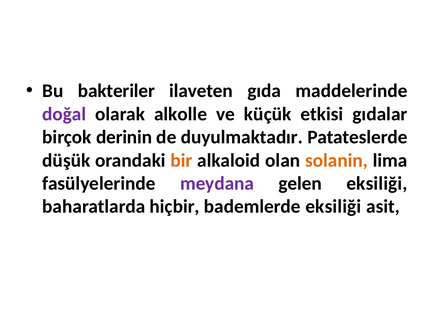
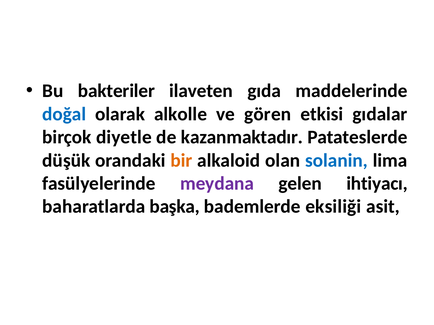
doğal colour: purple -> blue (64, 114)
küçük: küçük -> gören (268, 114)
derinin: derinin -> diyetle (124, 137)
duyulmaktadır: duyulmaktadır -> kazanmaktadır (242, 137)
solanin colour: orange -> blue (336, 161)
gelen eksiliği: eksiliği -> ihtiyacı (377, 184)
hiçbir: hiçbir -> başka (175, 207)
